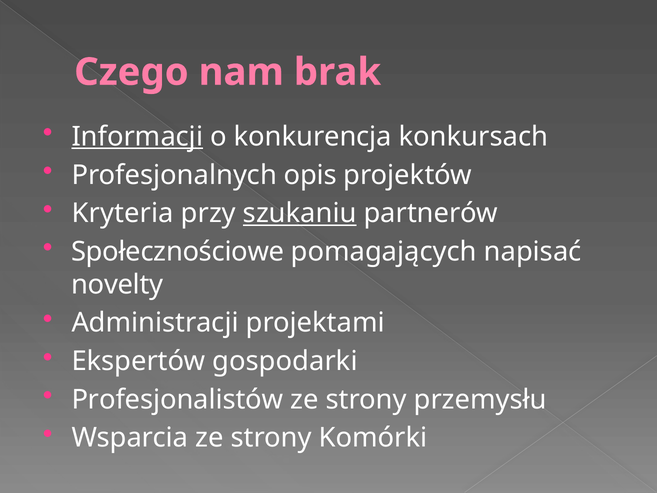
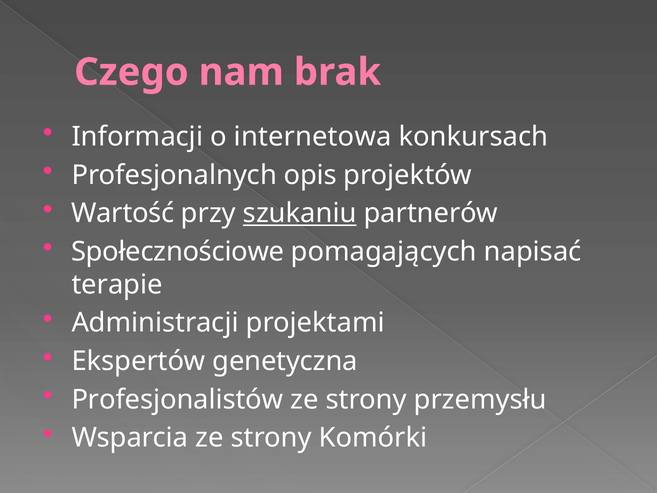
Informacji underline: present -> none (137, 137)
konkurencja: konkurencja -> internetowa (313, 137)
Kryteria: Kryteria -> Wartość (123, 213)
novelty: novelty -> terapie (117, 284)
gospodarki: gospodarki -> genetyczna (285, 361)
